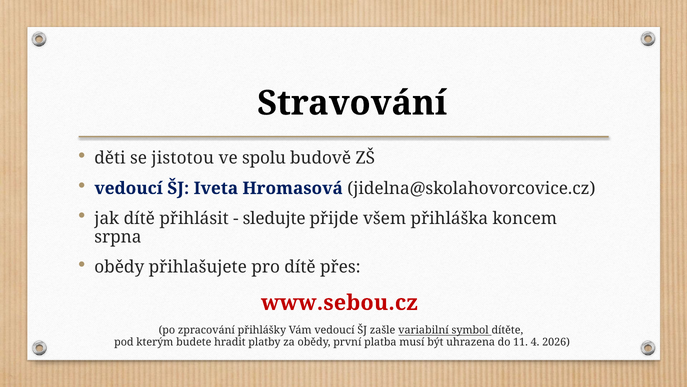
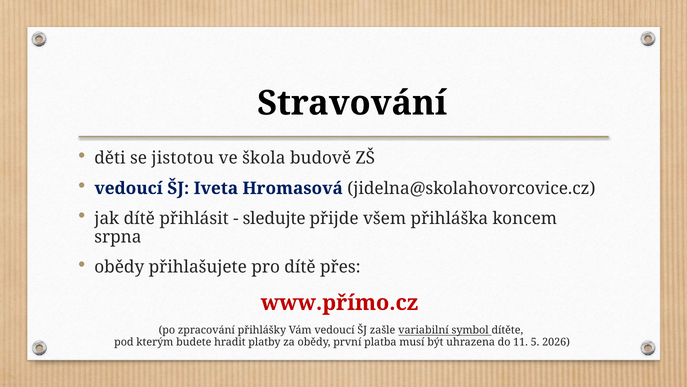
spolu: spolu -> škola (264, 158)
www.sebou.cz: www.sebou.cz -> www.přímo.cz (340, 302)
4: 4 -> 5 (535, 342)
